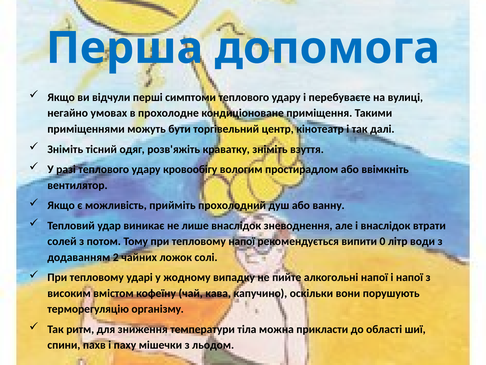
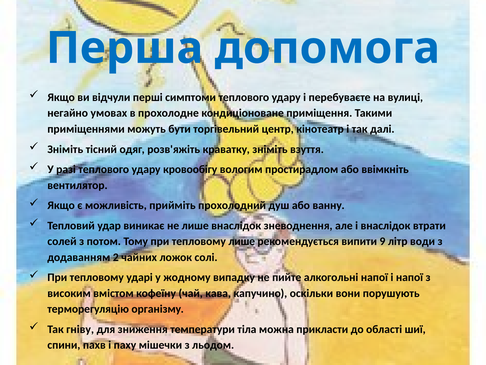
тепловому напої: напої -> лише (242, 241)
0: 0 -> 9 (382, 241)
ритм: ритм -> гніву (80, 329)
